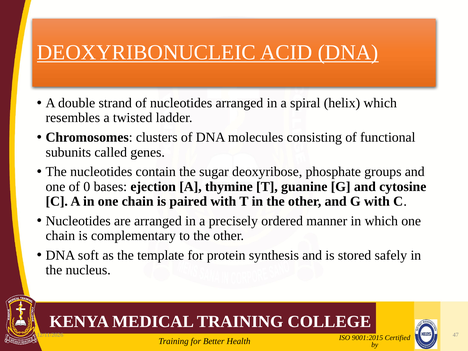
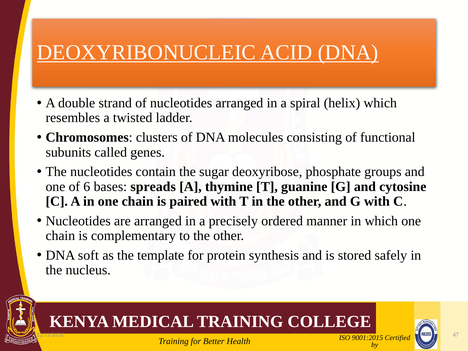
0: 0 -> 6 (87, 187)
ejection: ejection -> spreads (153, 187)
